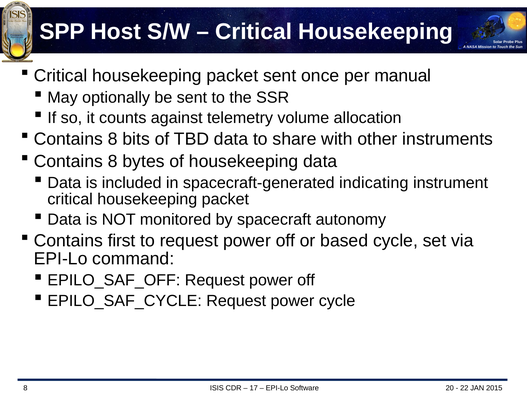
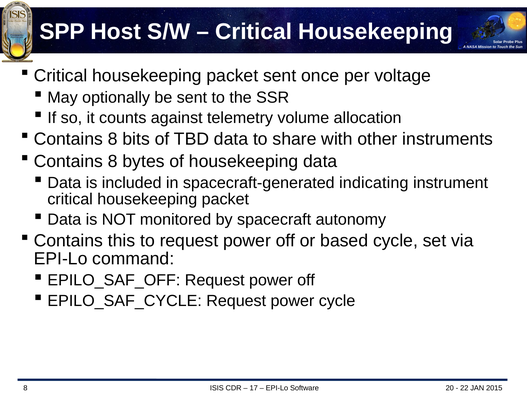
manual: manual -> voltage (403, 76)
first: first -> this (122, 241)
